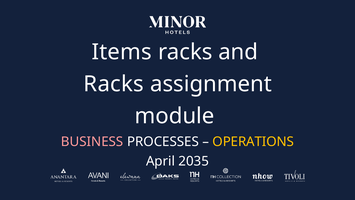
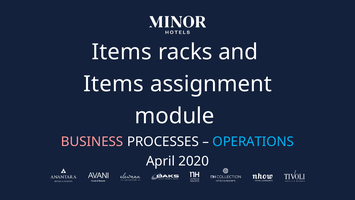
Racks: Racks -> Items (114, 84)
OPERATIONS colour: yellow -> light blue (253, 141)
2035: 2035 -> 2020 (194, 161)
